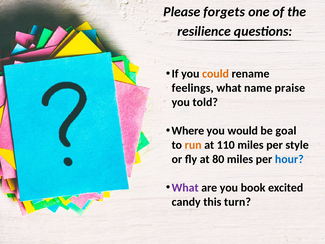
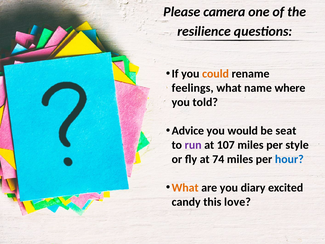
forgets: forgets -> camera (224, 12)
praise: praise -> where (290, 88)
Where: Where -> Advice (188, 131)
goal: goal -> seat (286, 131)
run colour: orange -> purple (193, 145)
110: 110 -> 107 (226, 145)
80: 80 -> 74 (218, 159)
What colour: purple -> orange (185, 187)
book: book -> diary (253, 187)
turn: turn -> love (237, 202)
